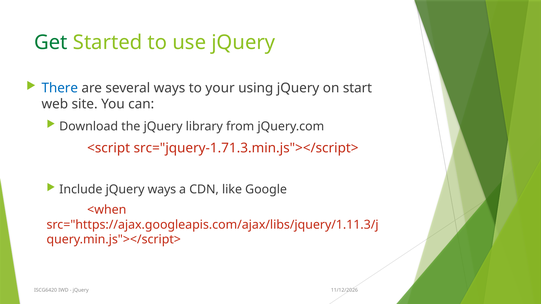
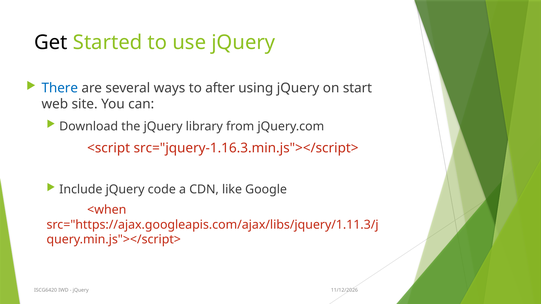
Get colour: green -> black (51, 43)
your: your -> after (220, 88)
src="jquery-1.71.3.min.js"></script>: src="jquery-1.71.3.min.js"></script> -> src="jquery-1.16.3.min.js"></script> (246, 148)
jQuery ways: ways -> code (162, 190)
